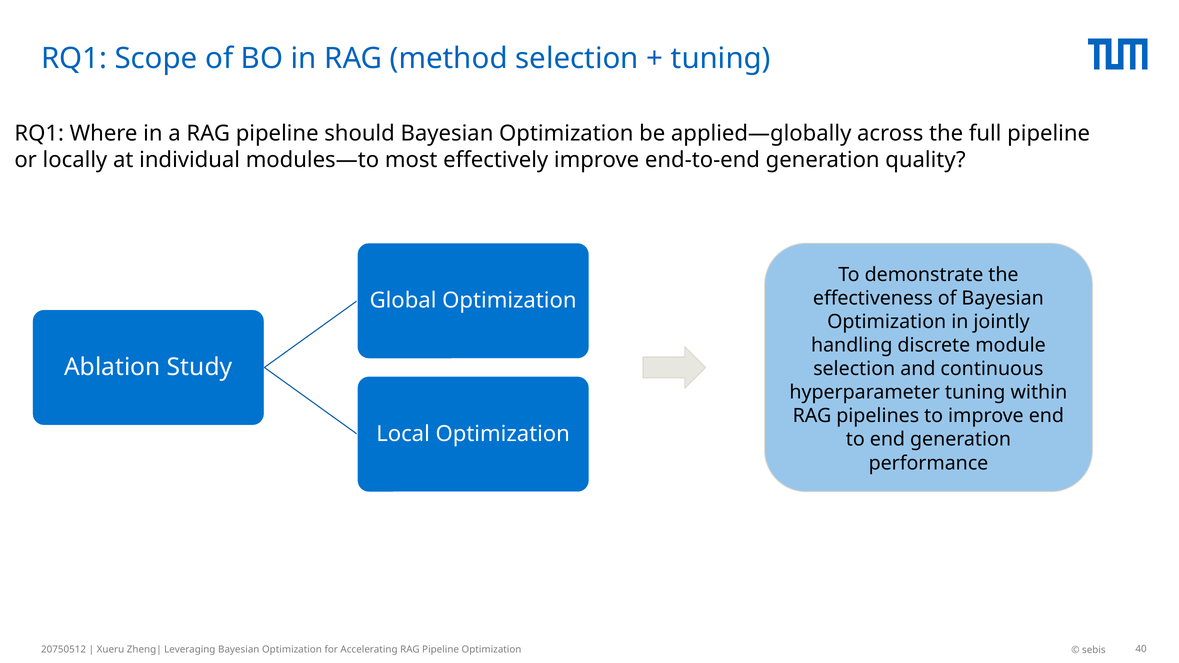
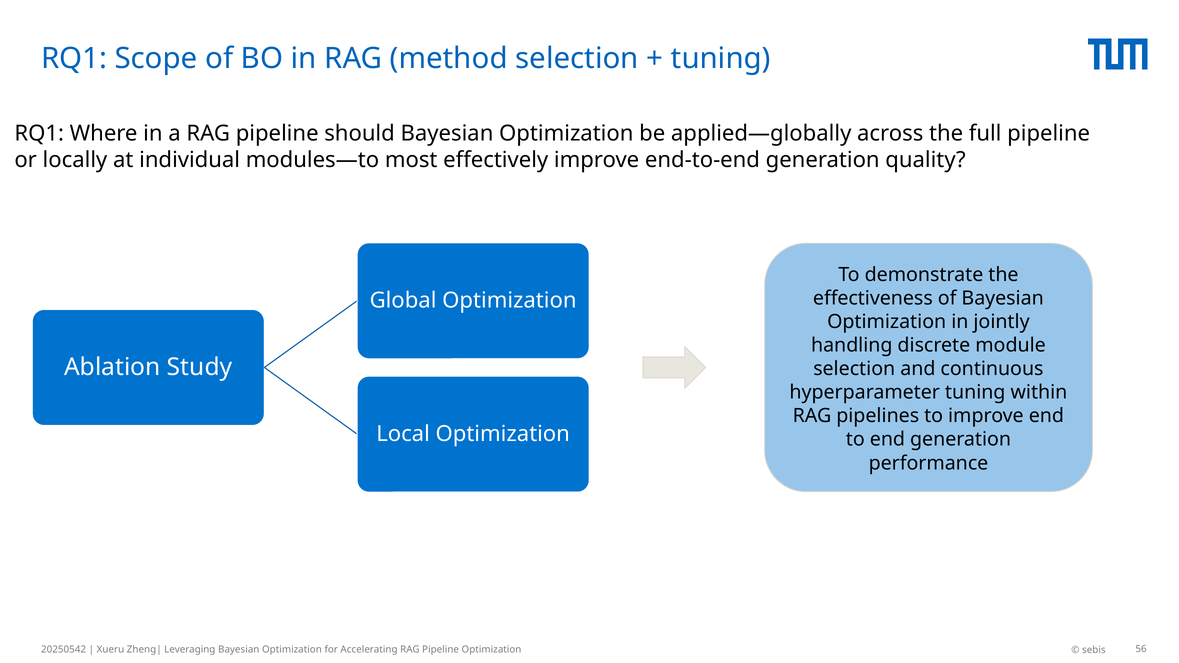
20750512: 20750512 -> 20250542 (64, 650)
40: 40 -> 56 (1141, 649)
